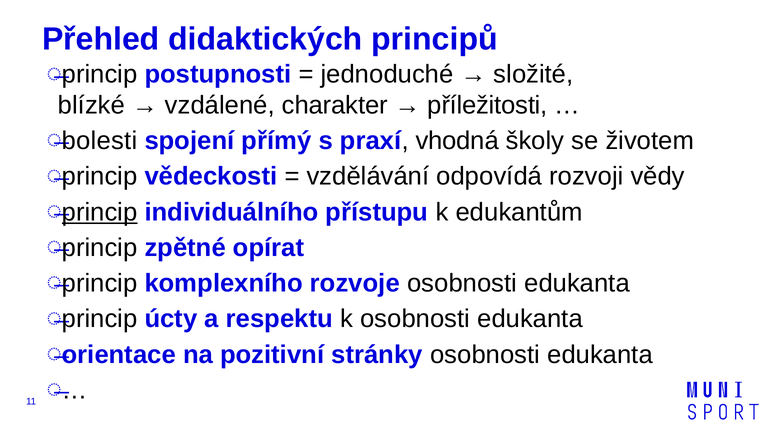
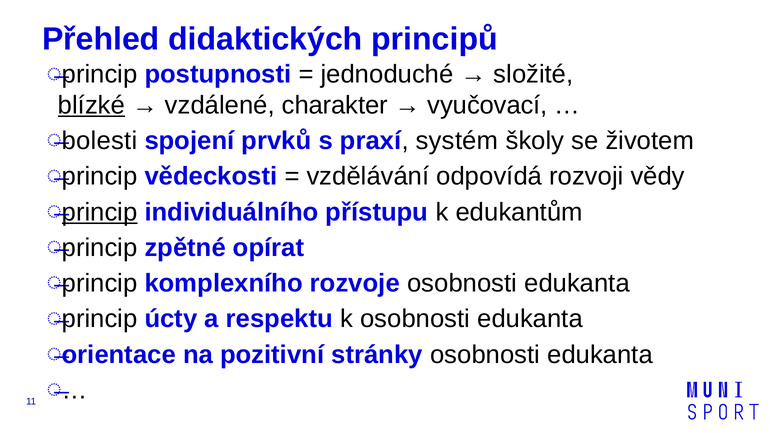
blízké underline: none -> present (91, 105)
příležitosti: příležitosti -> vyučovací (487, 105)
přímý: přímý -> prvků (276, 141)
vhodná: vhodná -> systém (457, 141)
